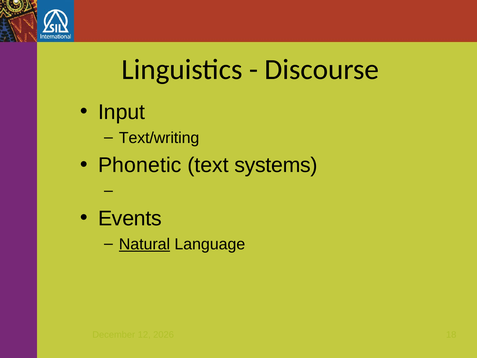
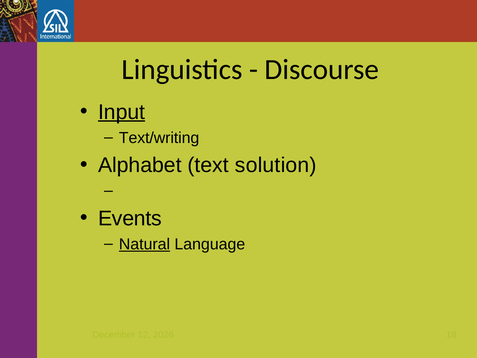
Input underline: none -> present (122, 112)
Phonetic: Phonetic -> Alphabet (140, 165)
systems: systems -> solution (276, 165)
